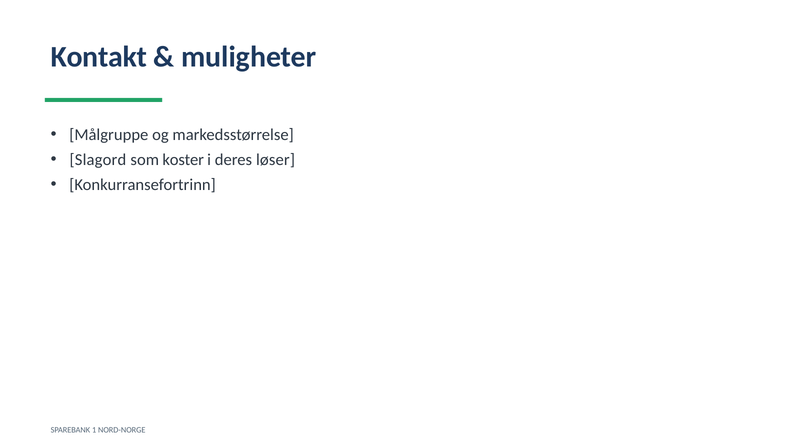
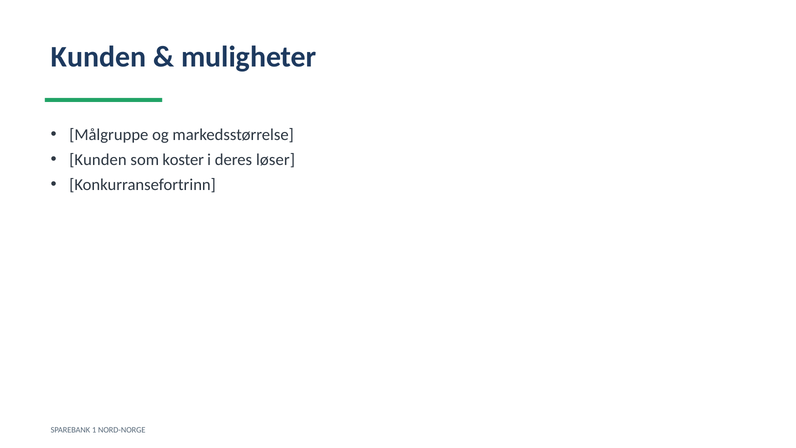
Kontakt: Kontakt -> Kunden (99, 57)
Slagord: Slagord -> Kunden (98, 160)
